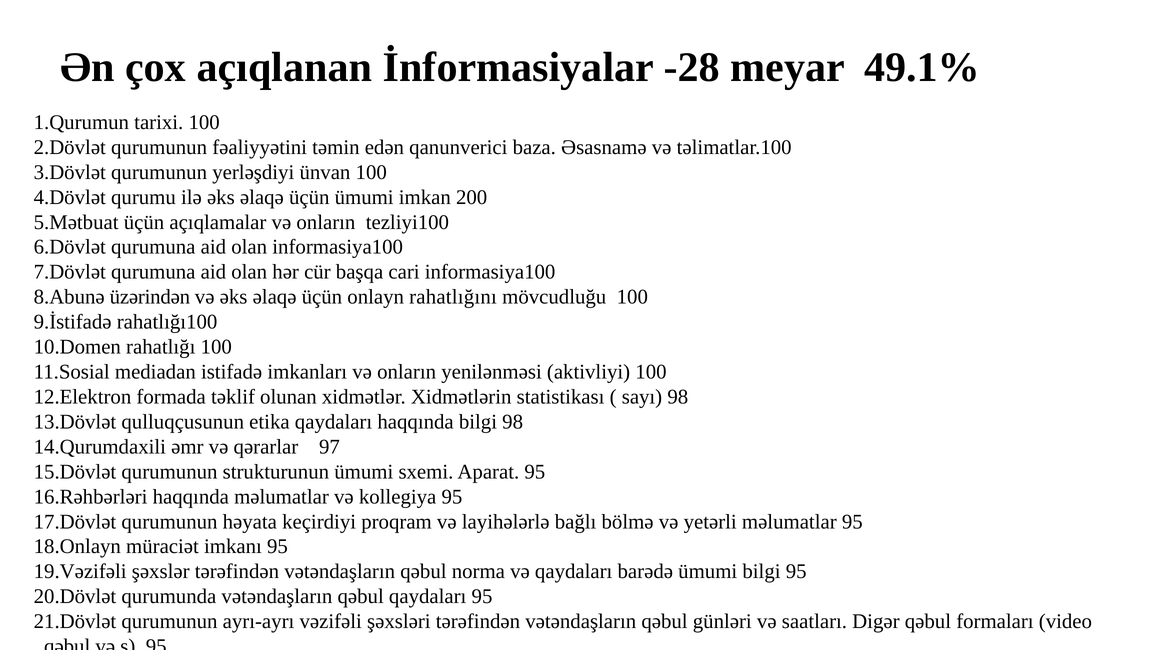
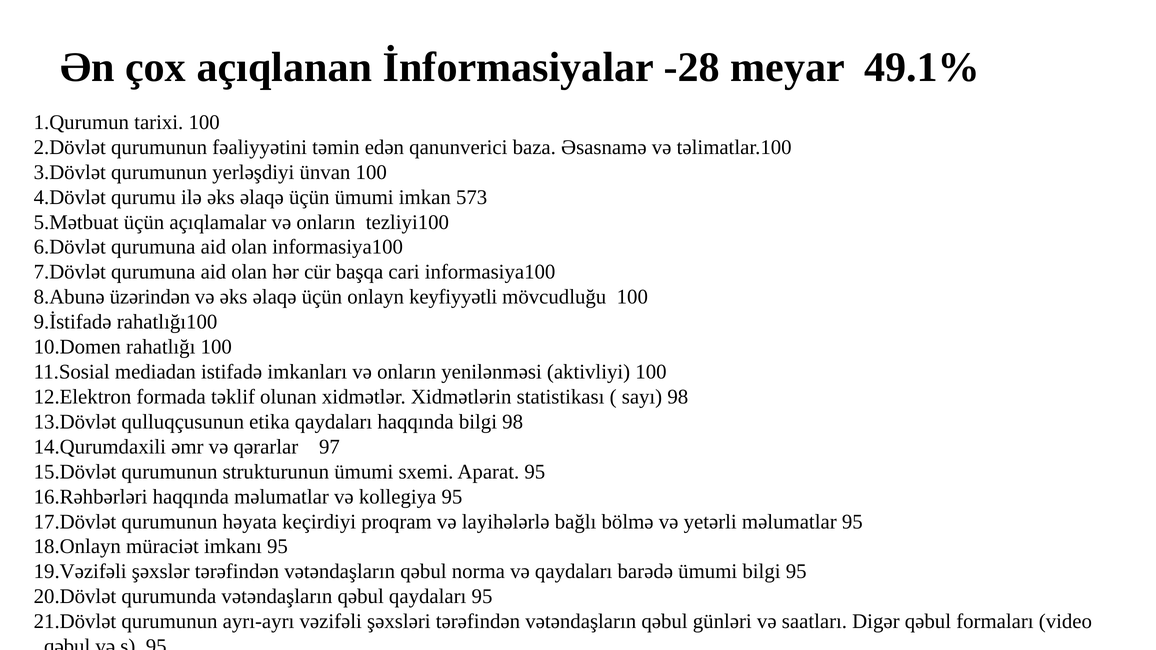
200: 200 -> 573 (472, 197)
rahatlığını: rahatlığını -> keyfiyyətli (453, 297)
